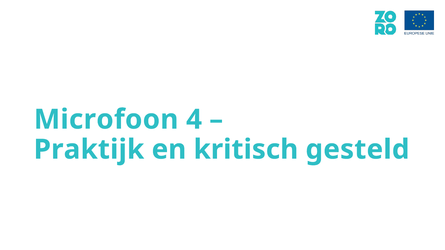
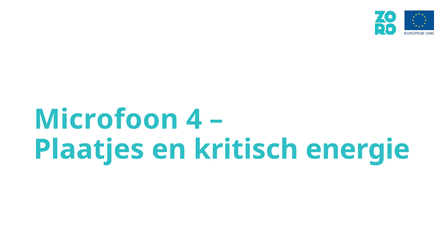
Praktijk: Praktijk -> Plaatjes (89, 150)
gesteld: gesteld -> energie (358, 150)
